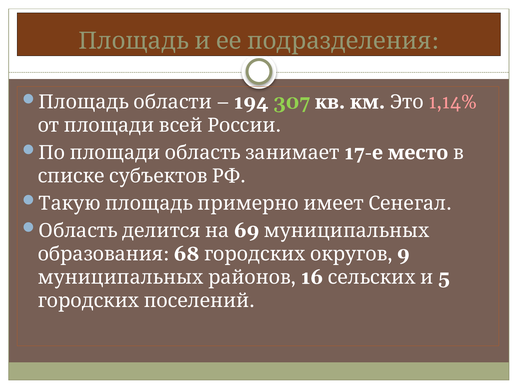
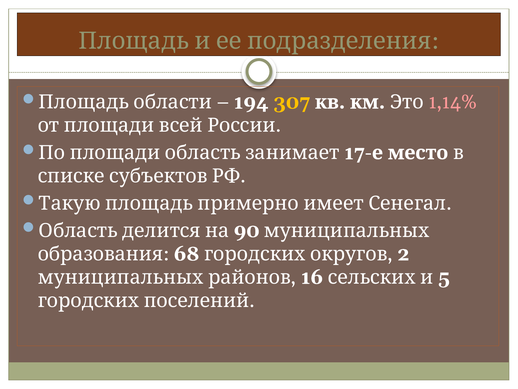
307 colour: light green -> yellow (292, 102)
69: 69 -> 90 (247, 230)
9: 9 -> 2 (403, 254)
